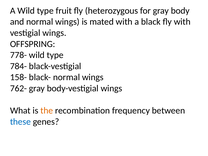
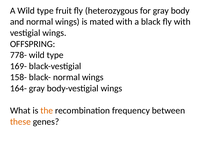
784-: 784- -> 169- (18, 66)
762-: 762- -> 164- (18, 88)
these colour: blue -> orange (20, 122)
